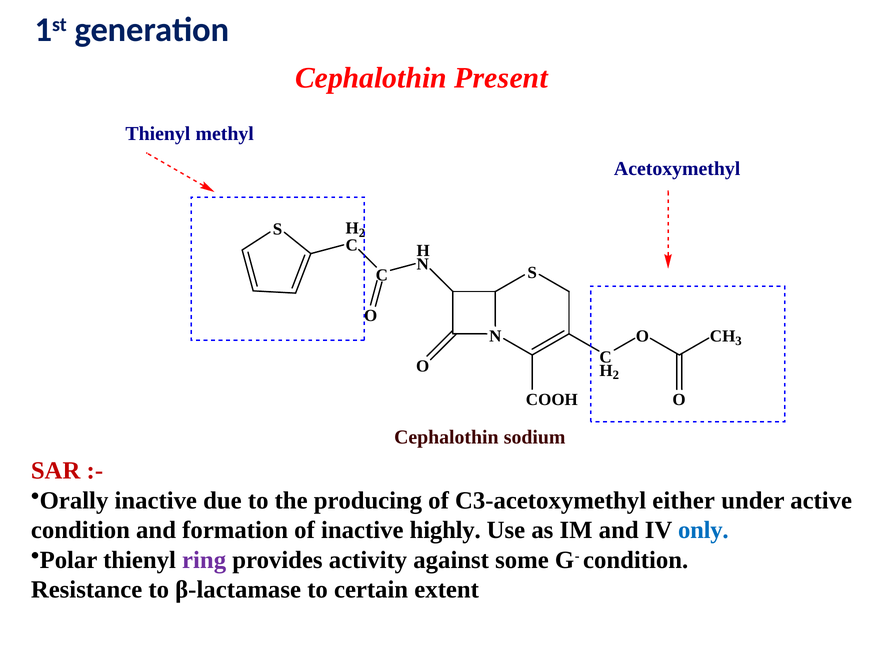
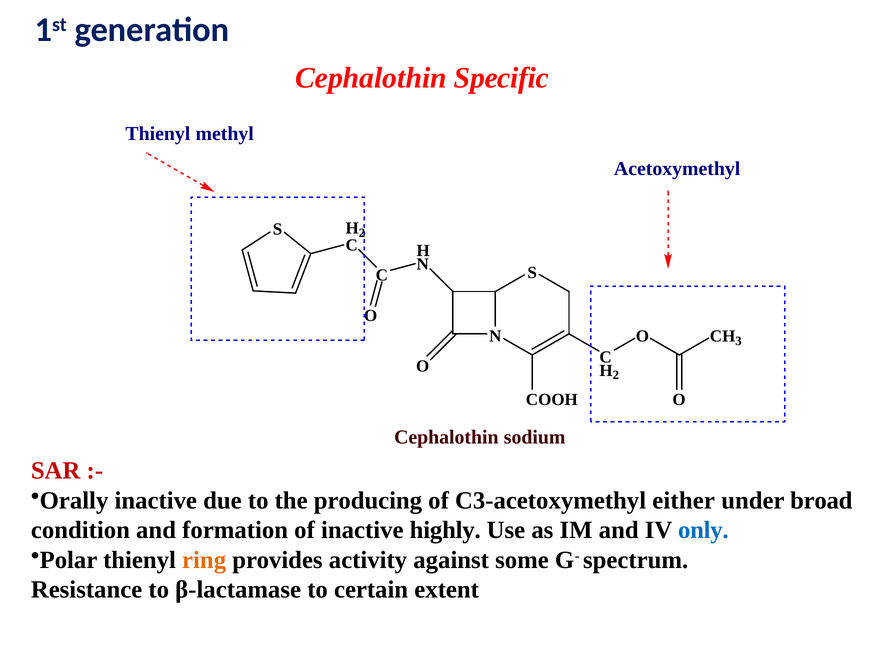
Present: Present -> Specific (501, 78)
active: active -> broad (821, 500)
ring colour: purple -> orange (204, 560)
G- condition: condition -> spectrum (636, 560)
